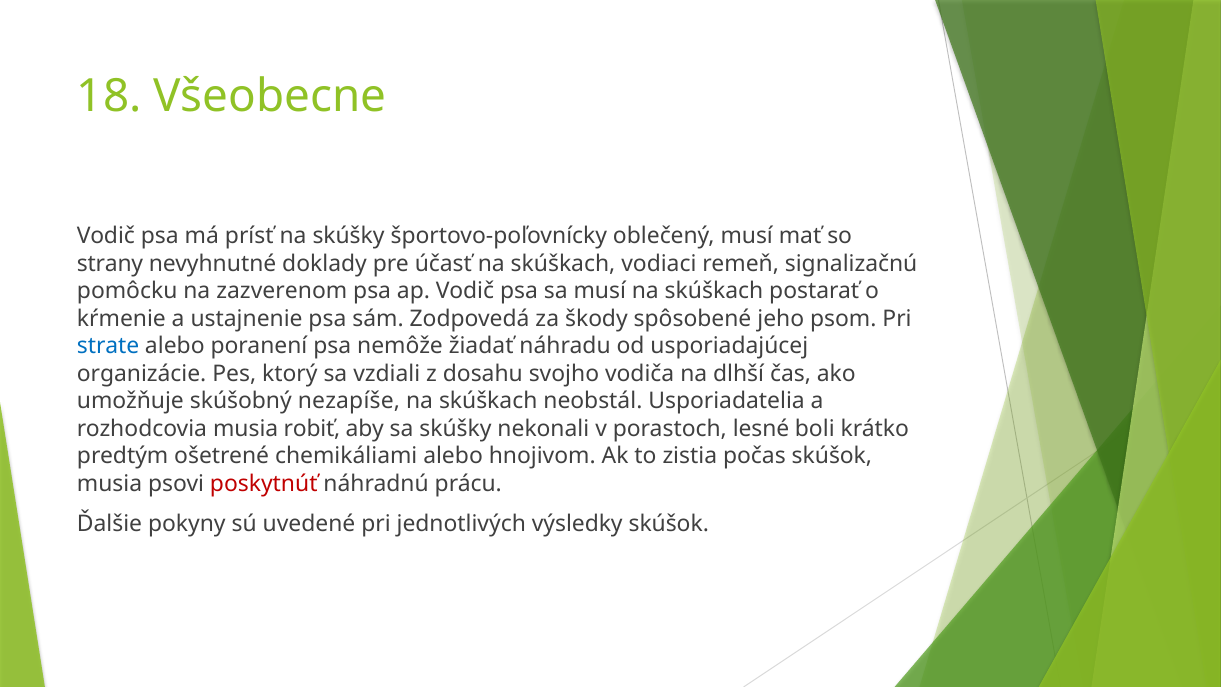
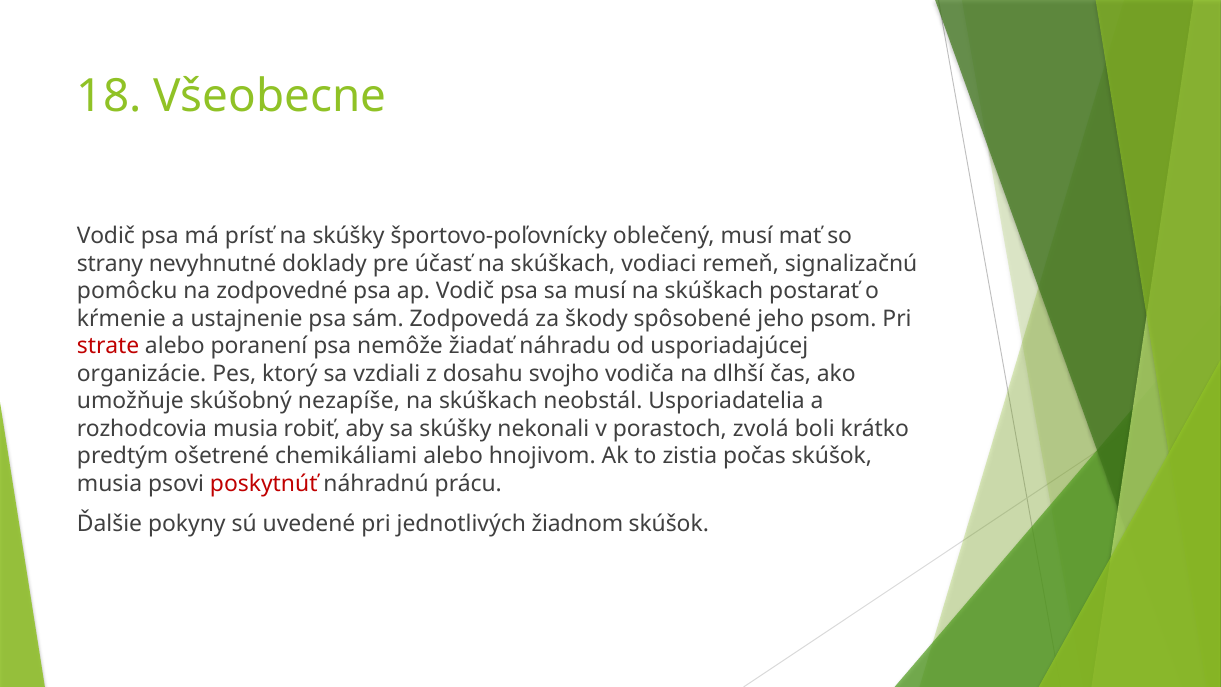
zazverenom: zazverenom -> zodpovedné (282, 291)
strate colour: blue -> red (108, 346)
lesné: lesné -> zvolá (761, 429)
výsledky: výsledky -> žiadnom (577, 524)
